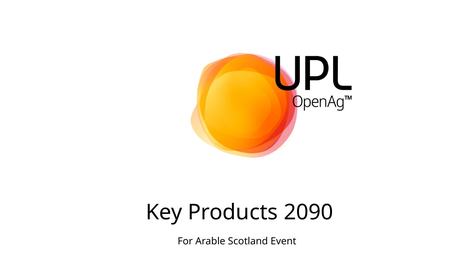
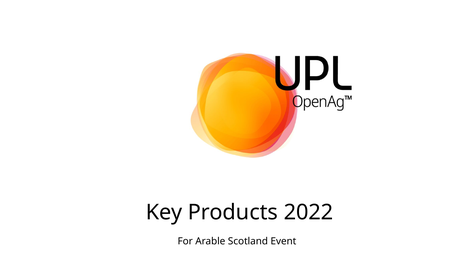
2090: 2090 -> 2022 (309, 213)
